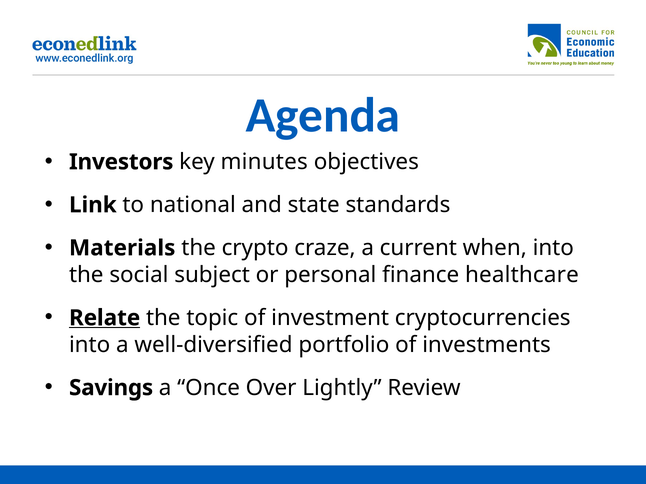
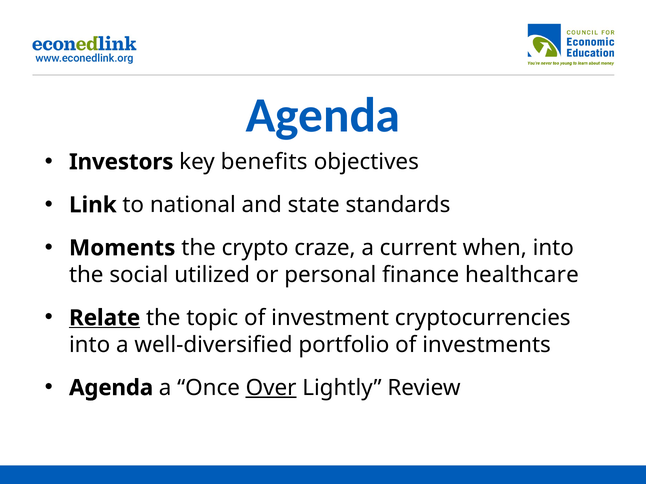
minutes: minutes -> benefits (264, 162)
Materials: Materials -> Moments (122, 248)
subject: subject -> utilized (212, 275)
Savings: Savings -> Agenda (111, 388)
Over underline: none -> present (271, 388)
